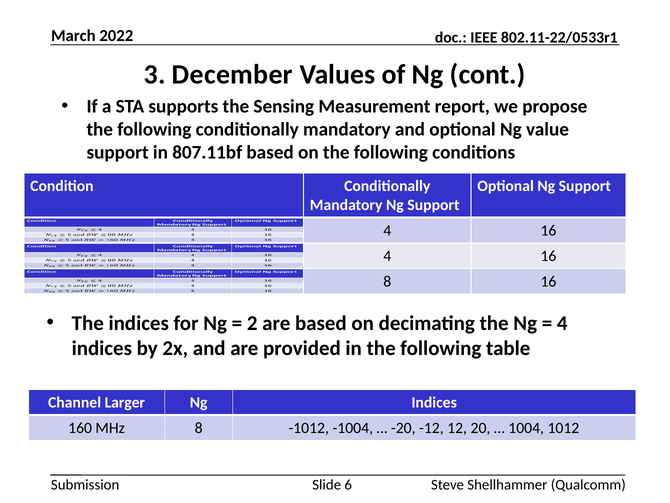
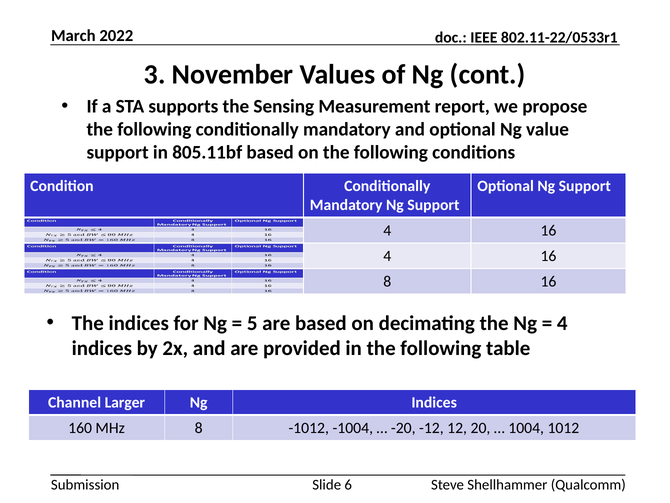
December: December -> November (233, 74)
807.11bf: 807.11bf -> 805.11bf (207, 152)
2: 2 -> 5 (252, 323)
